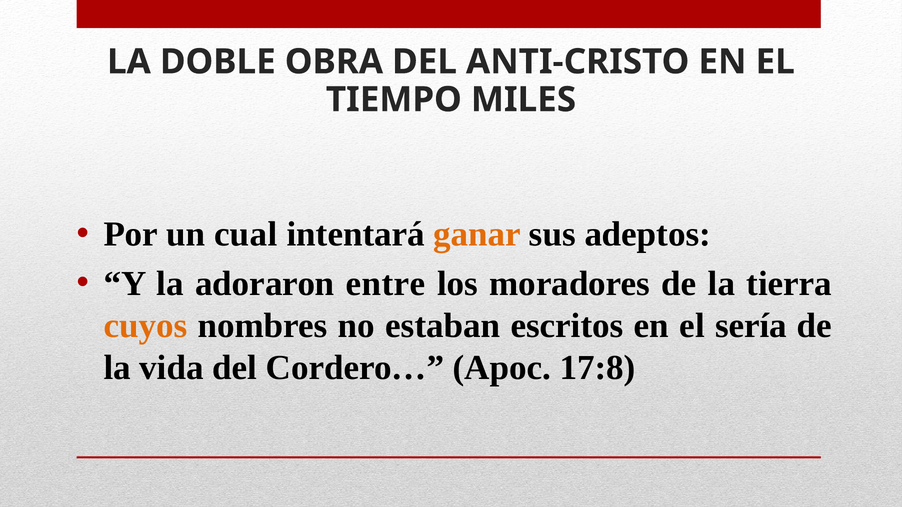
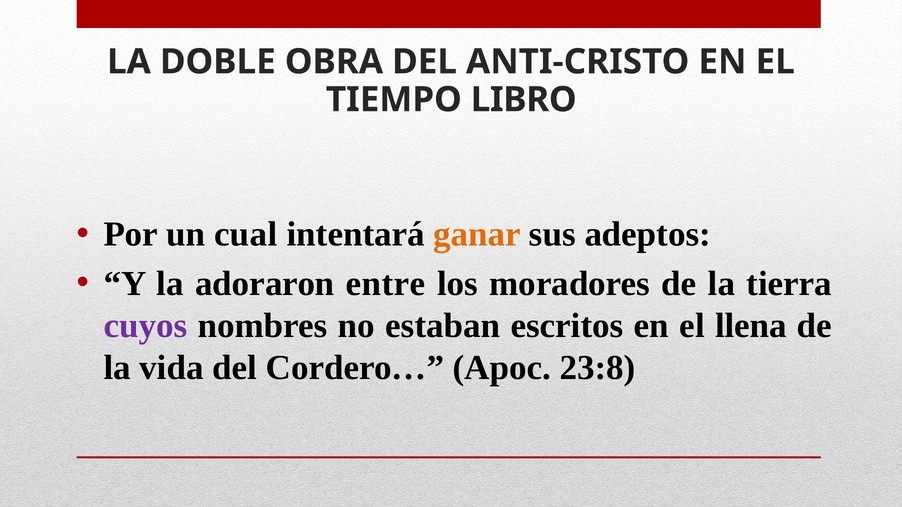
MILES: MILES -> LIBRO (524, 100)
cuyos colour: orange -> purple (145, 326)
sería: sería -> llena (751, 326)
17:8: 17:8 -> 23:8 (598, 368)
